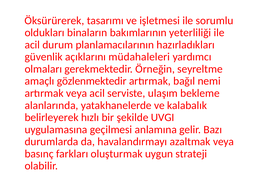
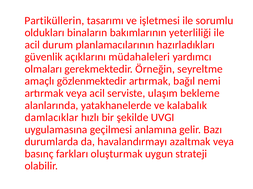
Öksürürerek: Öksürürerek -> Partiküllerin (54, 21)
belirleyerek: belirleyerek -> damlacıklar (52, 118)
